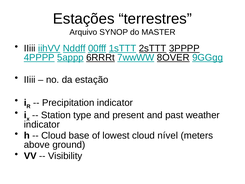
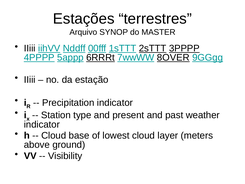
nível: nível -> layer (168, 135)
